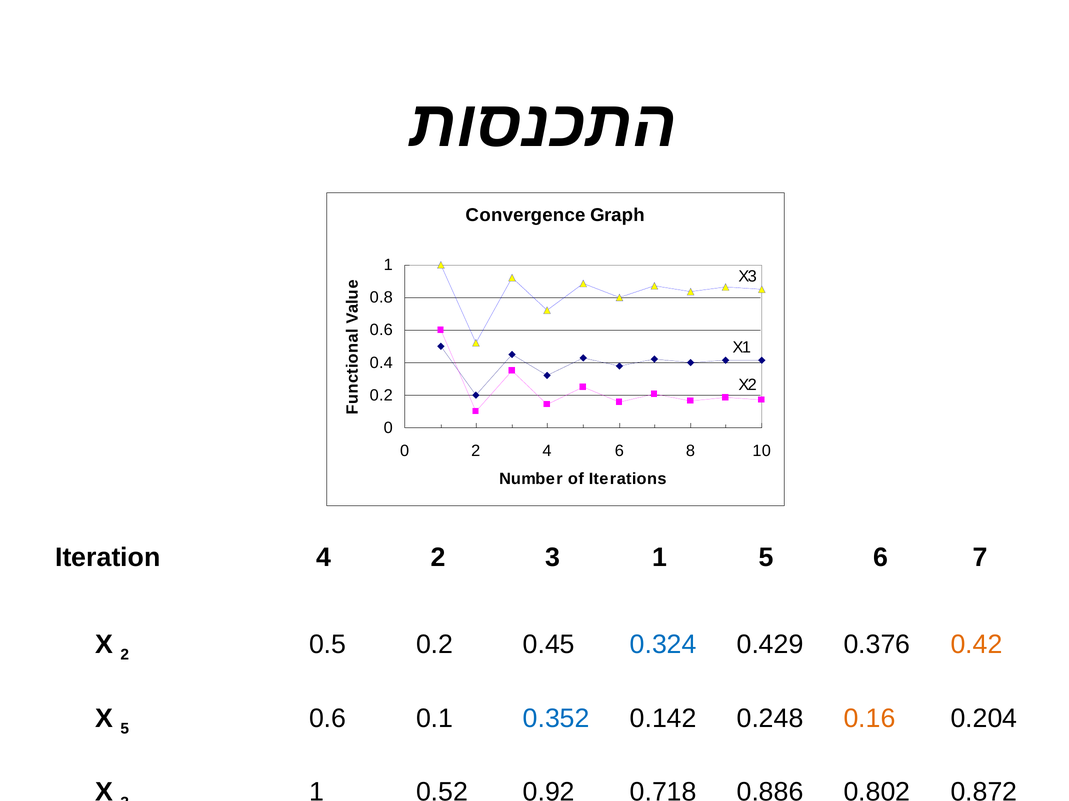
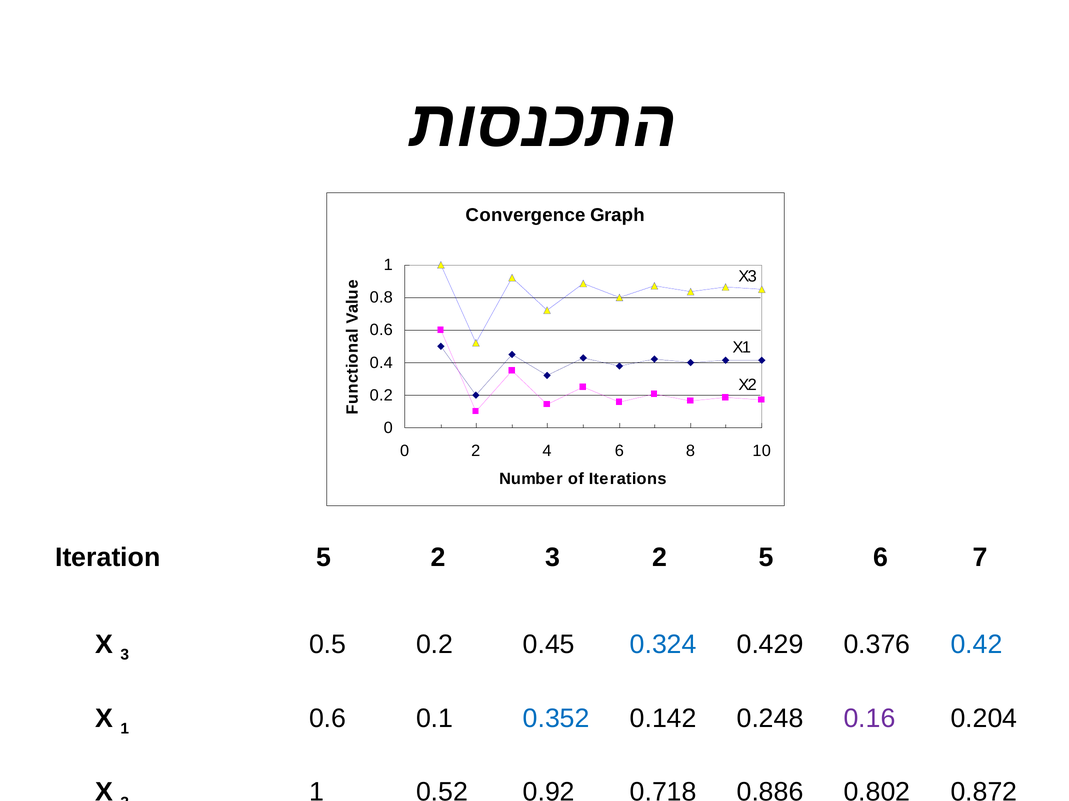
Iteration 4: 4 -> 5 (324, 558)
2 3 1: 1 -> 2 (659, 558)
2: 2 -> 3 (125, 655)
0.42 colour: orange -> blue (976, 645)
X 5: 5 -> 1 (125, 729)
0.16 colour: orange -> purple (870, 719)
